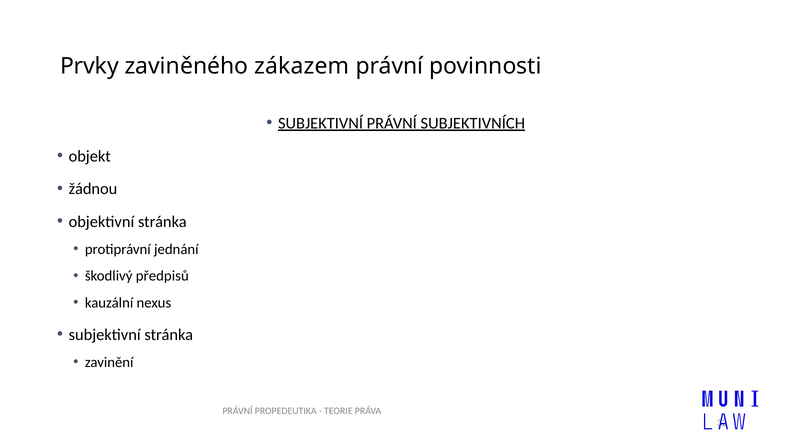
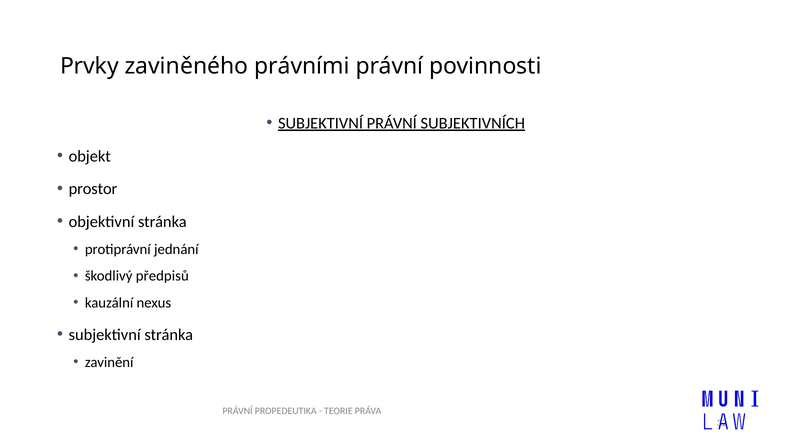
zákazem: zákazem -> právními (302, 66)
žádnou: žádnou -> prostor (93, 189)
